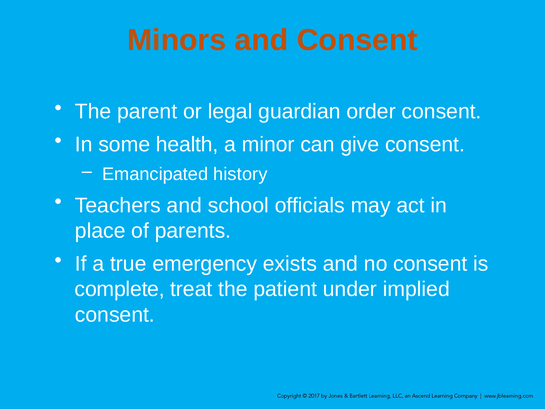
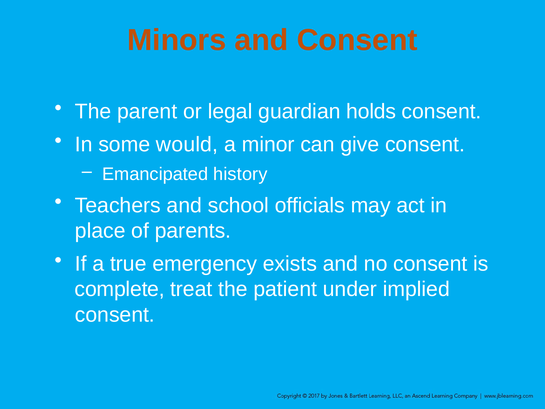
order: order -> holds (371, 111)
health: health -> would (187, 144)
